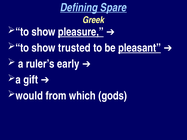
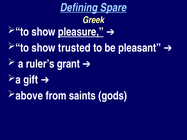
pleasant underline: present -> none (140, 48)
early: early -> grant (68, 64)
would: would -> above (29, 96)
which: which -> saints (82, 96)
